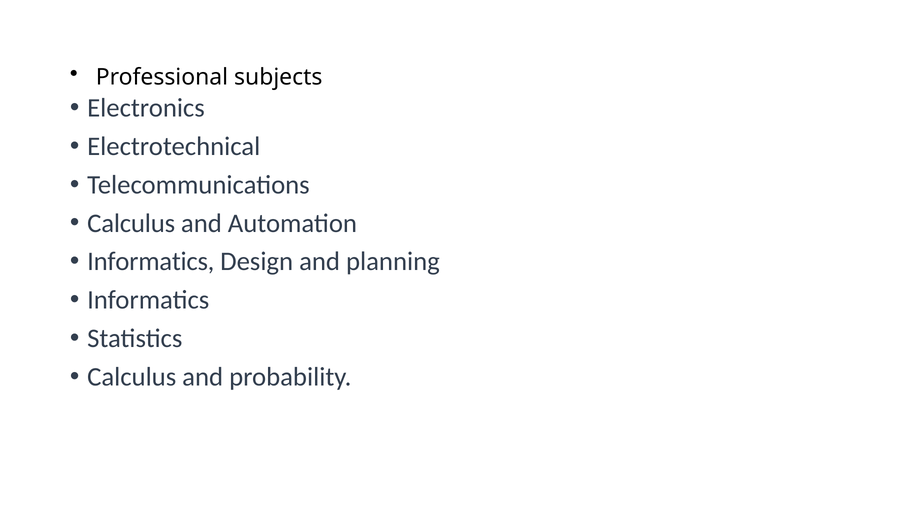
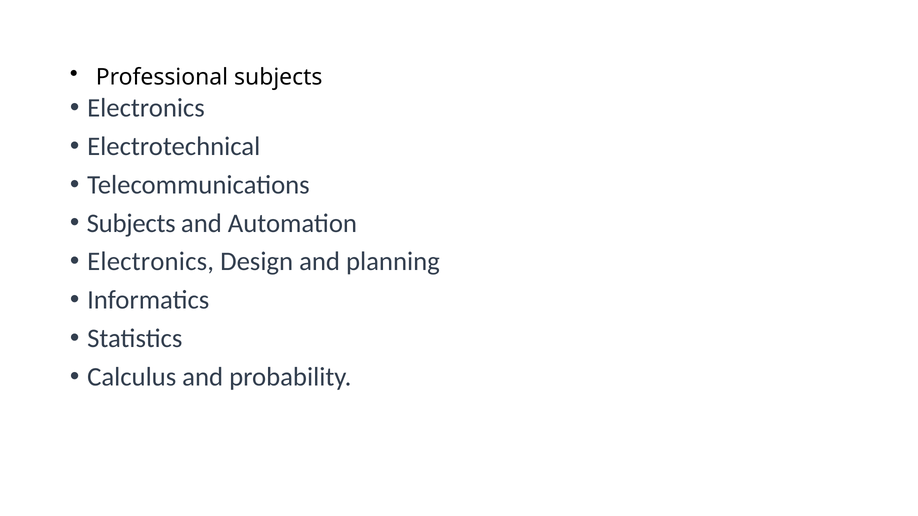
Calculus: Calculus -> Subjects (131, 223)
Informatics: Informatics -> Electronics (151, 262)
